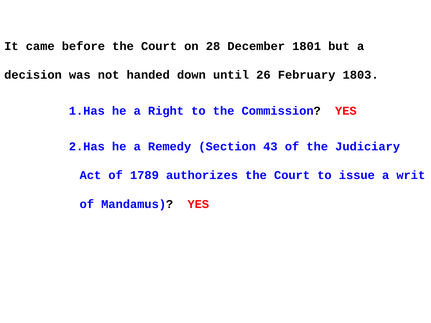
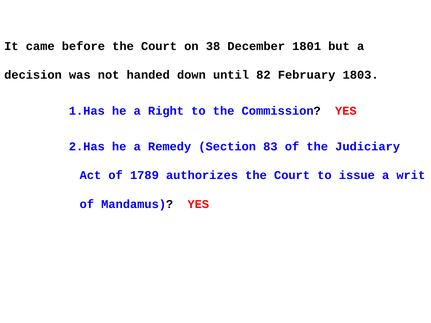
28: 28 -> 38 (213, 46)
26: 26 -> 82 (263, 75)
43: 43 -> 83 (270, 147)
